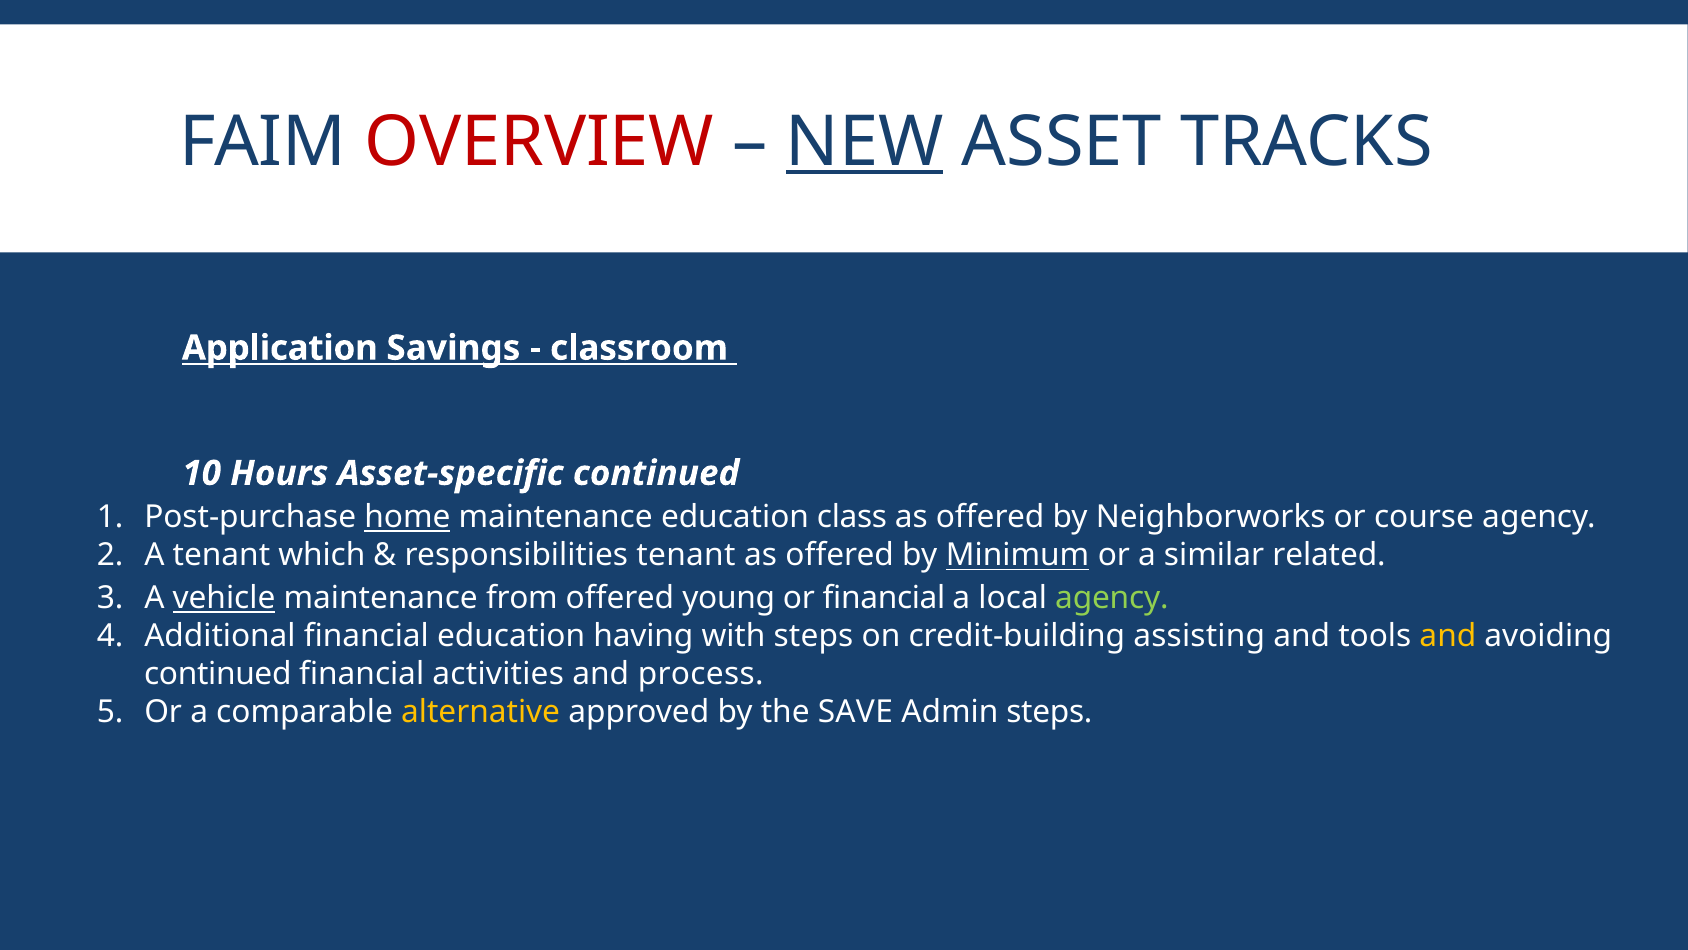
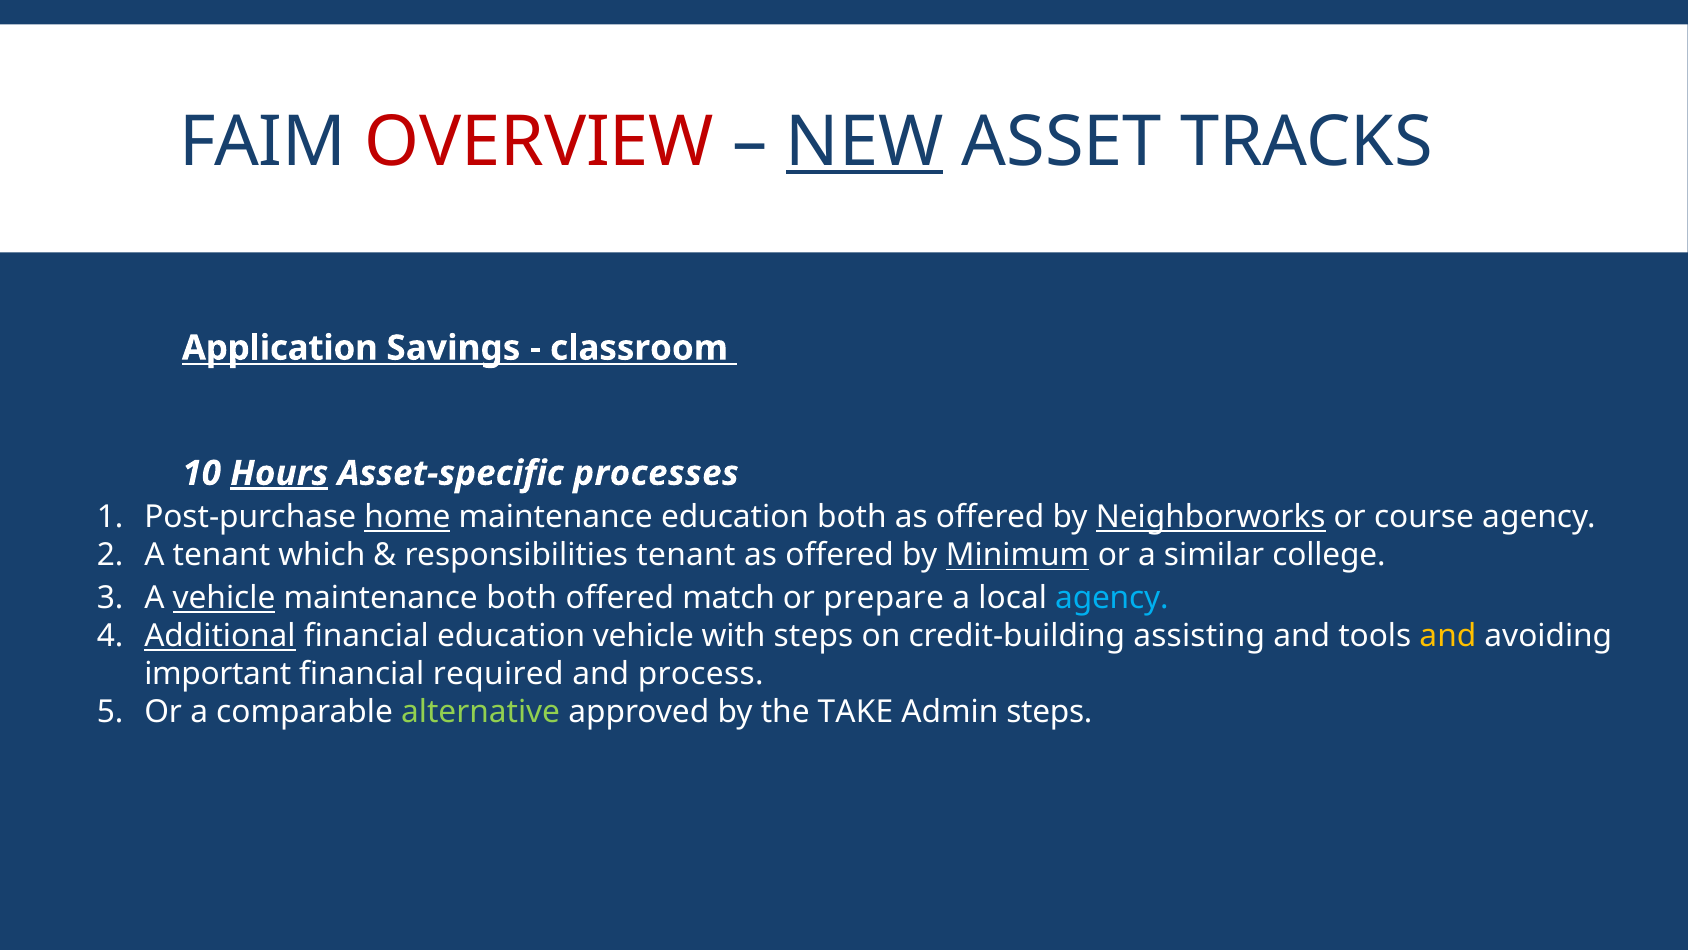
Hours underline: none -> present (279, 473)
Asset-specific continued: continued -> processes (656, 473)
education class: class -> both (852, 517)
Neighborworks underline: none -> present (1211, 517)
related: related -> college (1329, 555)
maintenance from: from -> both (522, 598)
young: young -> match (729, 598)
or financial: financial -> prepare (884, 598)
agency colour: light green -> light blue (1112, 598)
Additional underline: none -> present (220, 636)
education having: having -> vehicle (643, 636)
continued: continued -> important (218, 674)
activities: activities -> required (498, 674)
alternative colour: yellow -> light green (481, 712)
SAVE: SAVE -> TAKE (855, 712)
